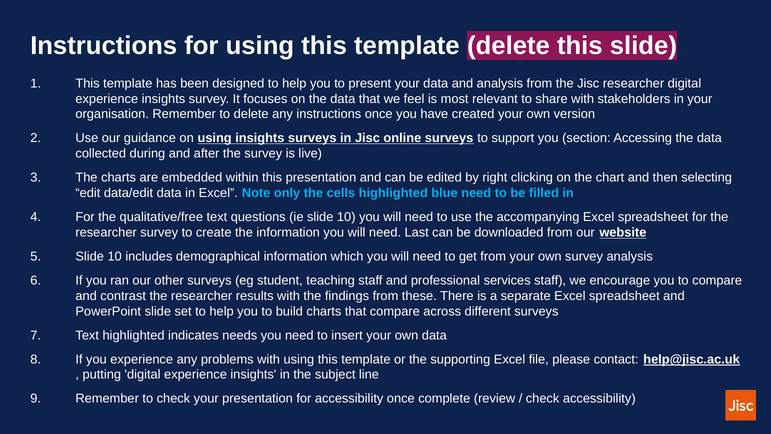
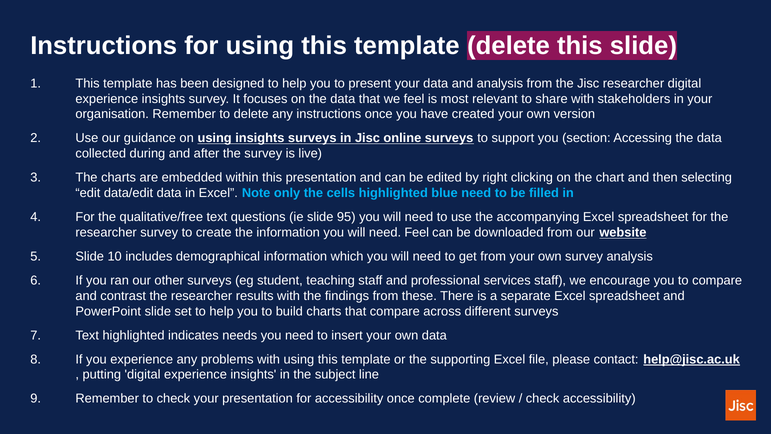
ie slide 10: 10 -> 95 (346, 217)
need Last: Last -> Feel (417, 232)
